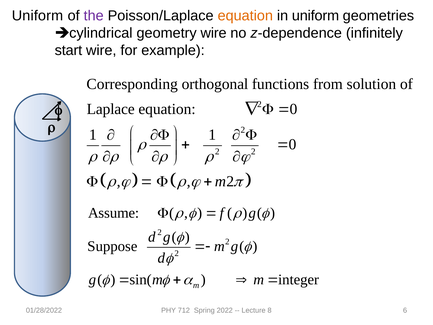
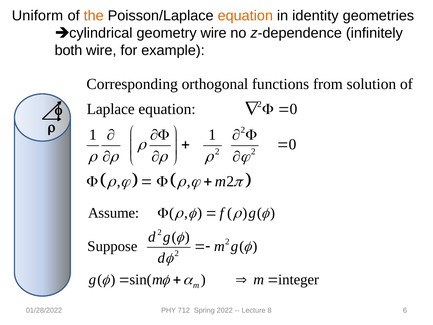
the colour: purple -> orange (94, 16)
in uniform: uniform -> identity (315, 16)
start: start -> both (68, 50)
